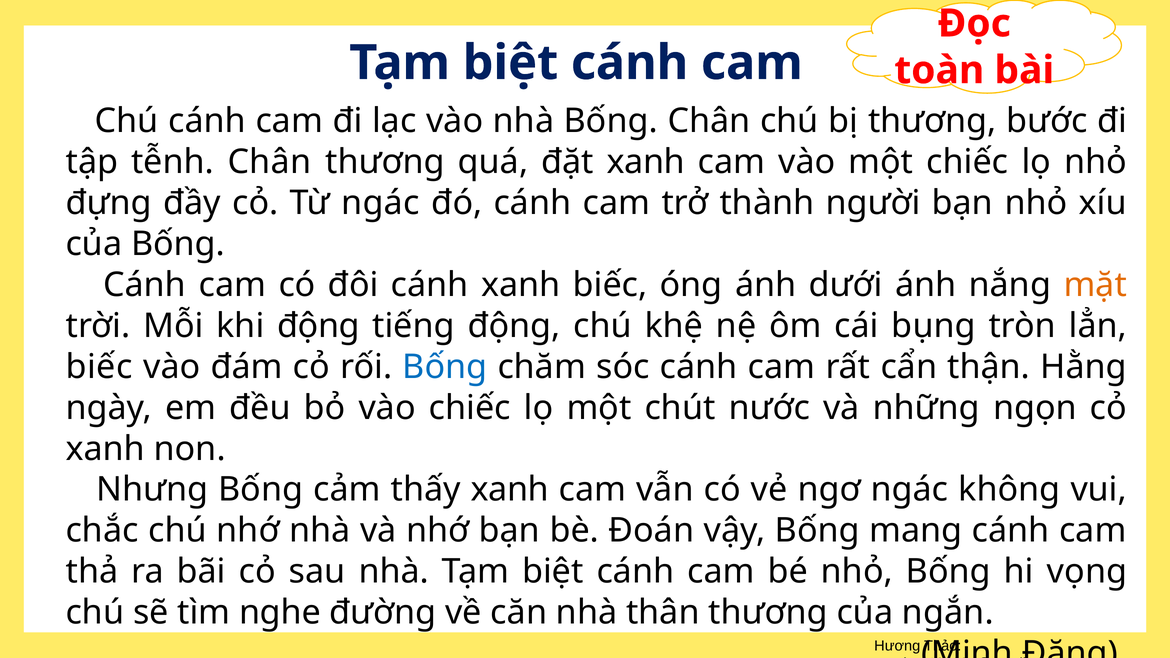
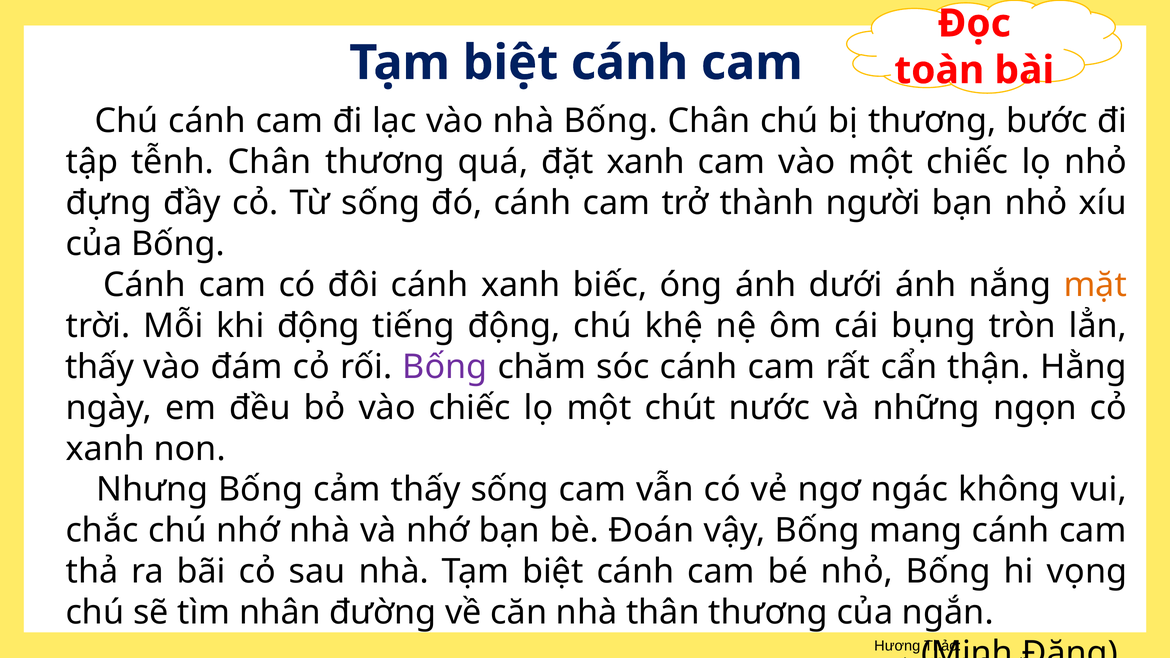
Từ ngác: ngác -> sống (381, 203)
biếc: biếc -> thấy (100, 367)
Bống colour: blue -> purple (445, 367)
thấy xanh: xanh -> sống (510, 490)
nghe: nghe -> nhân (280, 613)
